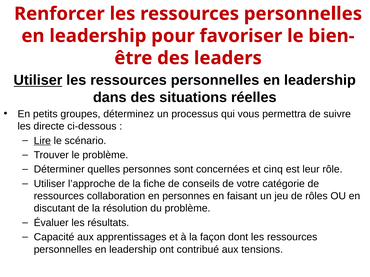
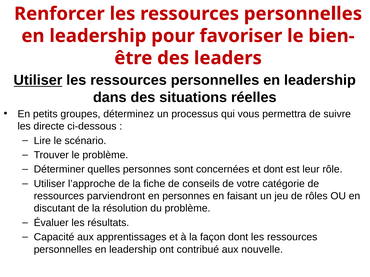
Lire underline: present -> none (42, 141)
et cinq: cinq -> dont (273, 170)
collaboration: collaboration -> parviendront (116, 196)
tensions: tensions -> nouvelle (262, 250)
